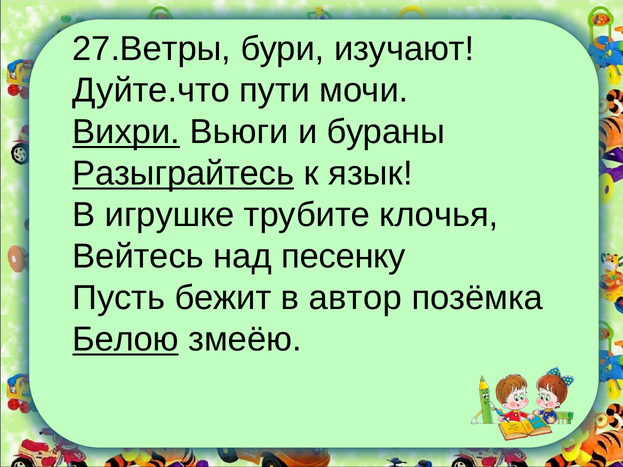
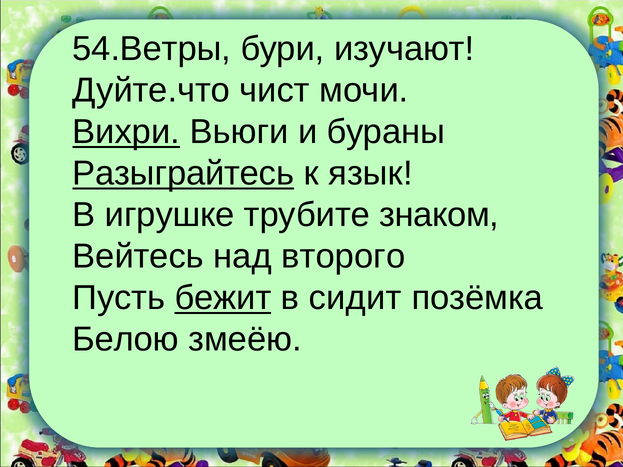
27.Ветры: 27.Ветры -> 54.Ветры (152, 49)
пути: пути -> чист (275, 90)
клочья: клочья -> знаком (439, 215)
песенку: песенку -> второго (343, 257)
бежит underline: none -> present (223, 298)
автор: автор -> сидит (355, 298)
Белою underline: present -> none (126, 340)
